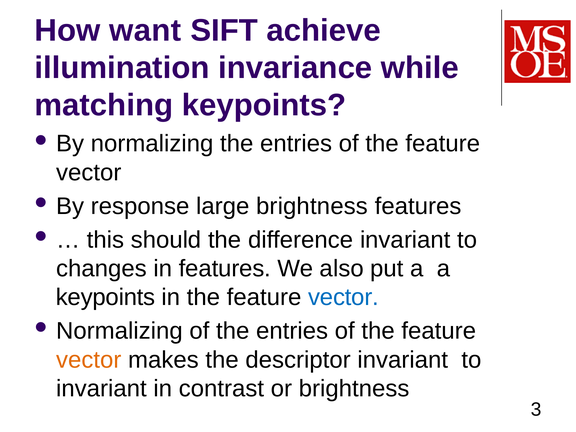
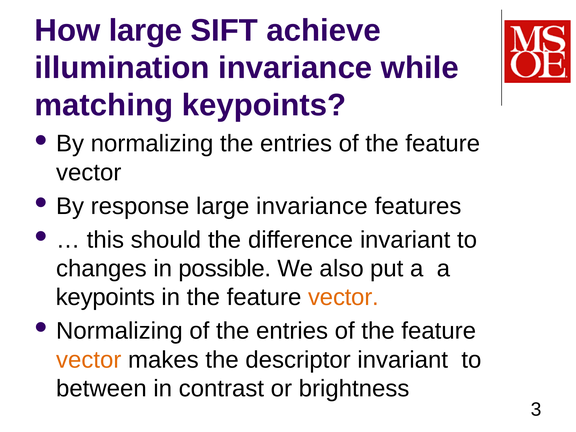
How want: want -> large (146, 30)
large brightness: brightness -> invariance (312, 206)
in features: features -> possible (225, 269)
vector colour: blue -> orange (343, 297)
invariant: invariant -> between (102, 389)
